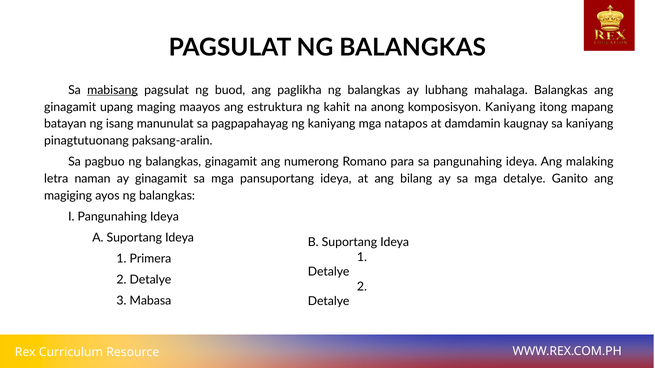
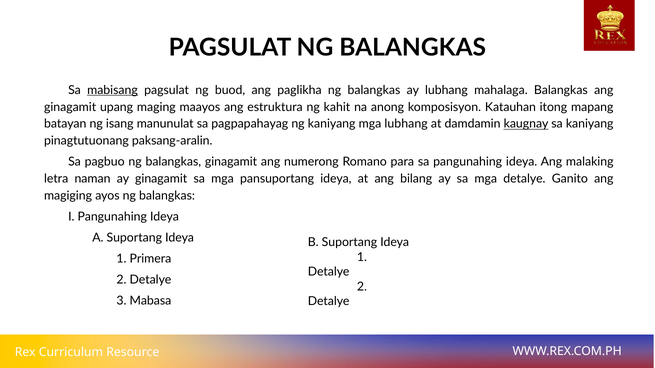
komposisyon Kaniyang: Kaniyang -> Katauhan (510, 107)
mga natapos: natapos -> lubhang (406, 124)
kaugnay underline: none -> present (526, 124)
